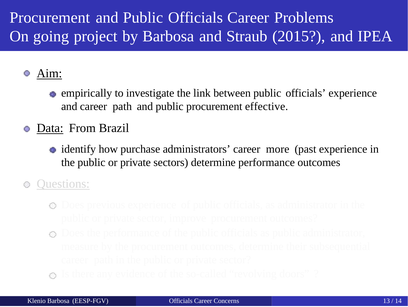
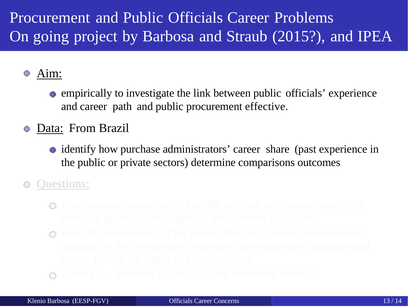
more: more -> share (278, 149)
determine performance: performance -> comparisons (267, 162)
